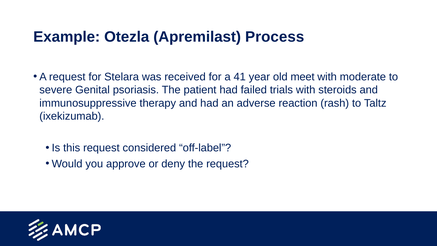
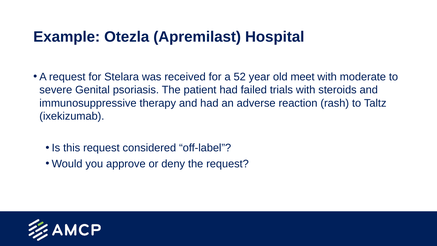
Process: Process -> Hospital (275, 37)
41: 41 -> 52 (240, 77)
